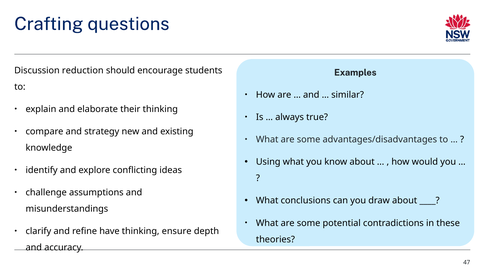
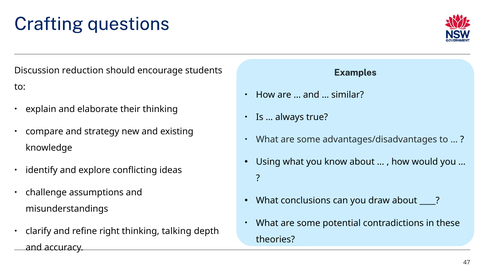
have: have -> right (109, 232)
ensure: ensure -> talking (177, 232)
